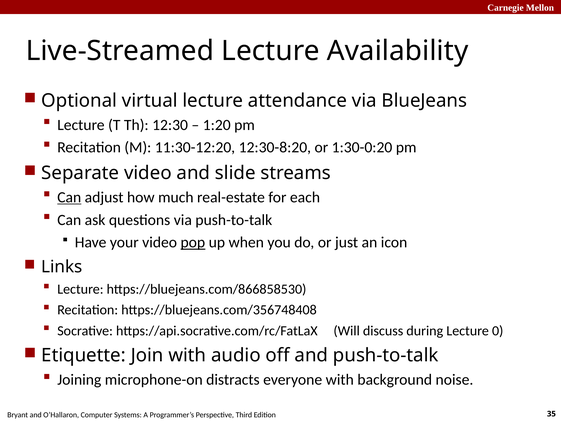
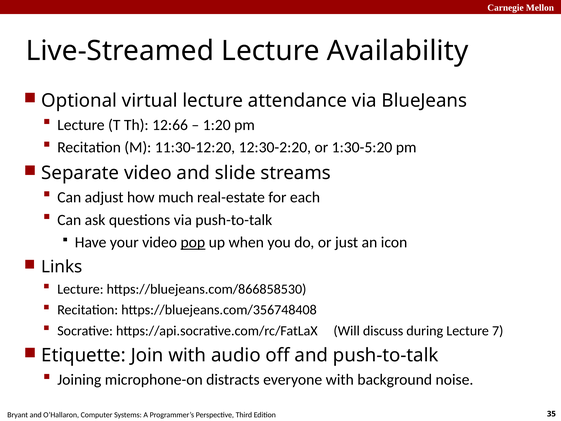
12:30: 12:30 -> 12:66 (170, 125)
12:30-8:20: 12:30-8:20 -> 12:30-2:20 (275, 147)
1:30-0:20: 1:30-0:20 -> 1:30-5:20 (362, 147)
Can underline: present -> none (69, 197)
0: 0 -> 7 (498, 331)
